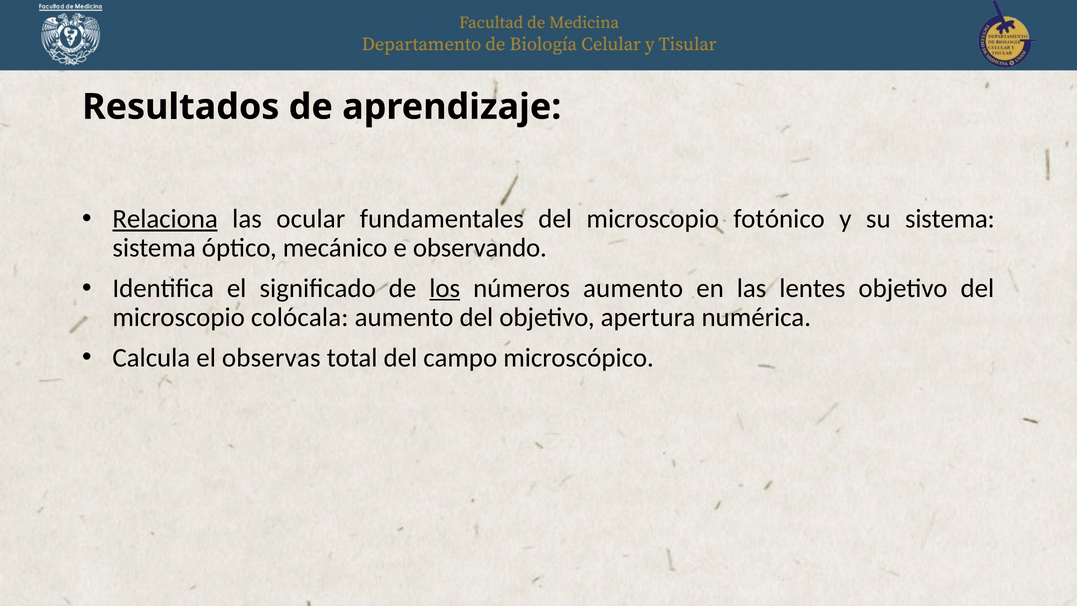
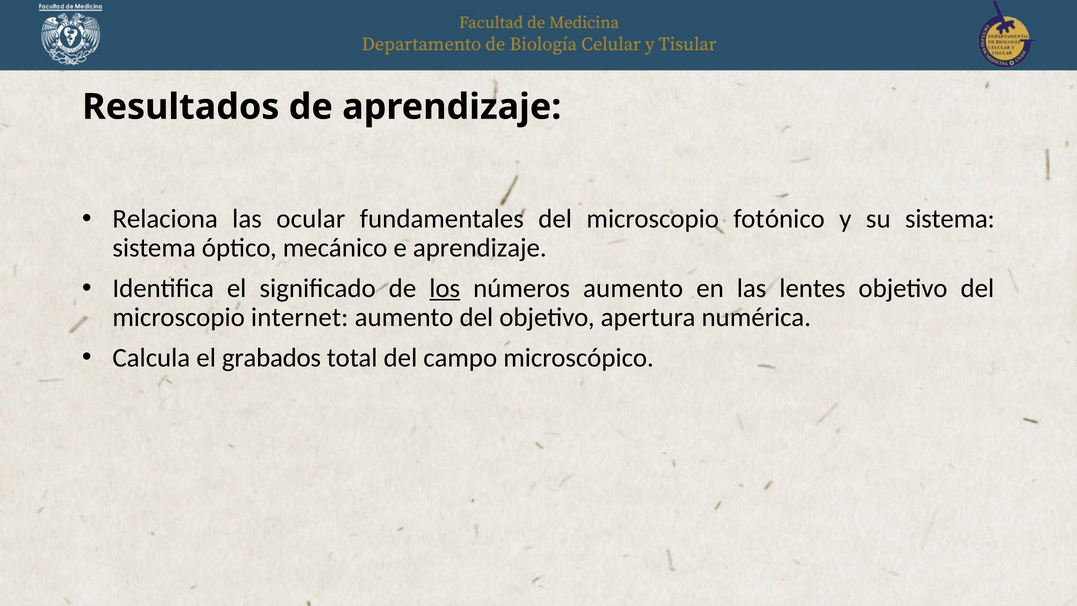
Relaciona underline: present -> none (165, 219)
e observando: observando -> aprendizaje (480, 248)
colócala: colócala -> internet (300, 317)
observas: observas -> grabados (271, 358)
